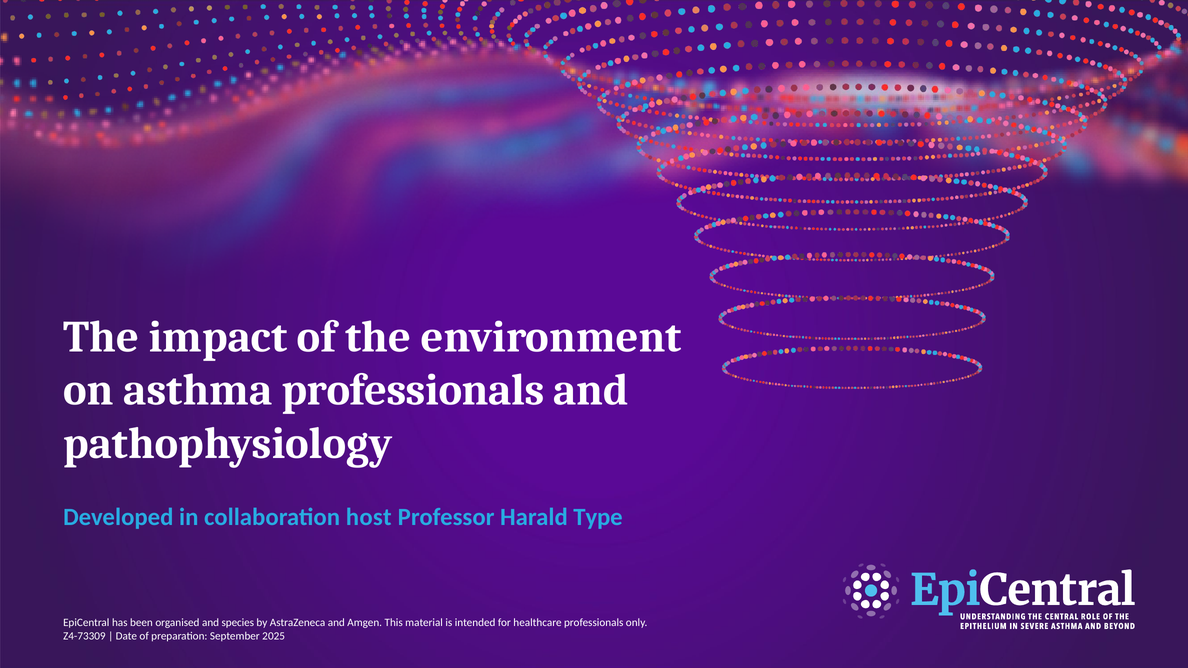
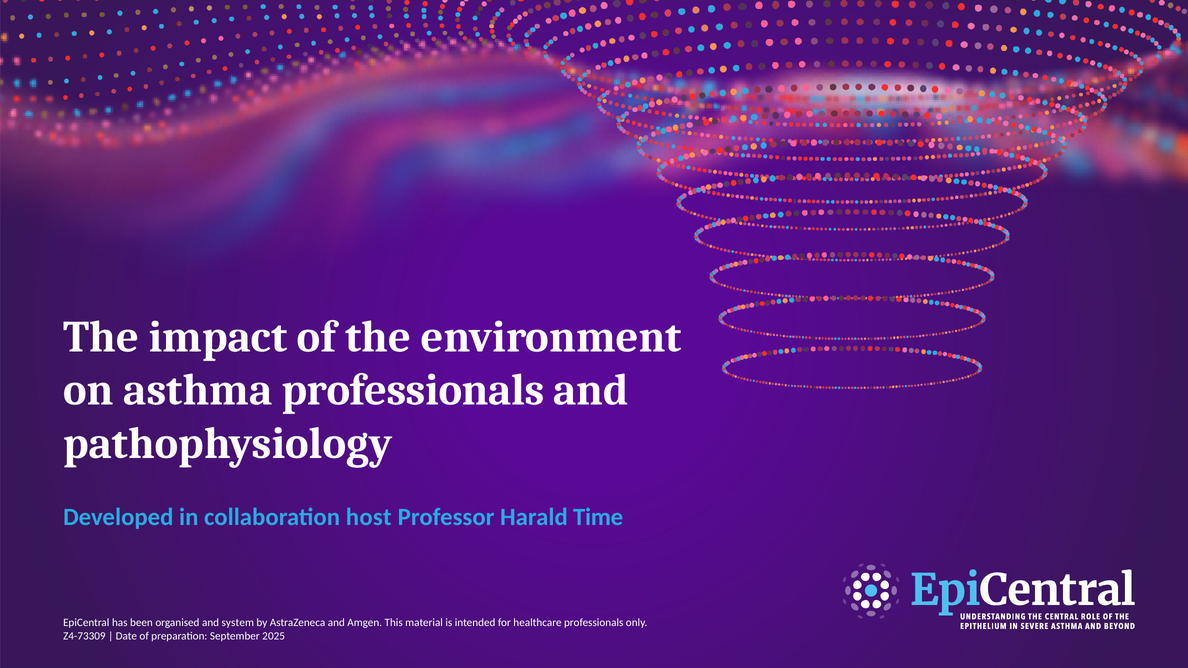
Type: Type -> Time (598, 517)
species: species -> system (238, 623)
